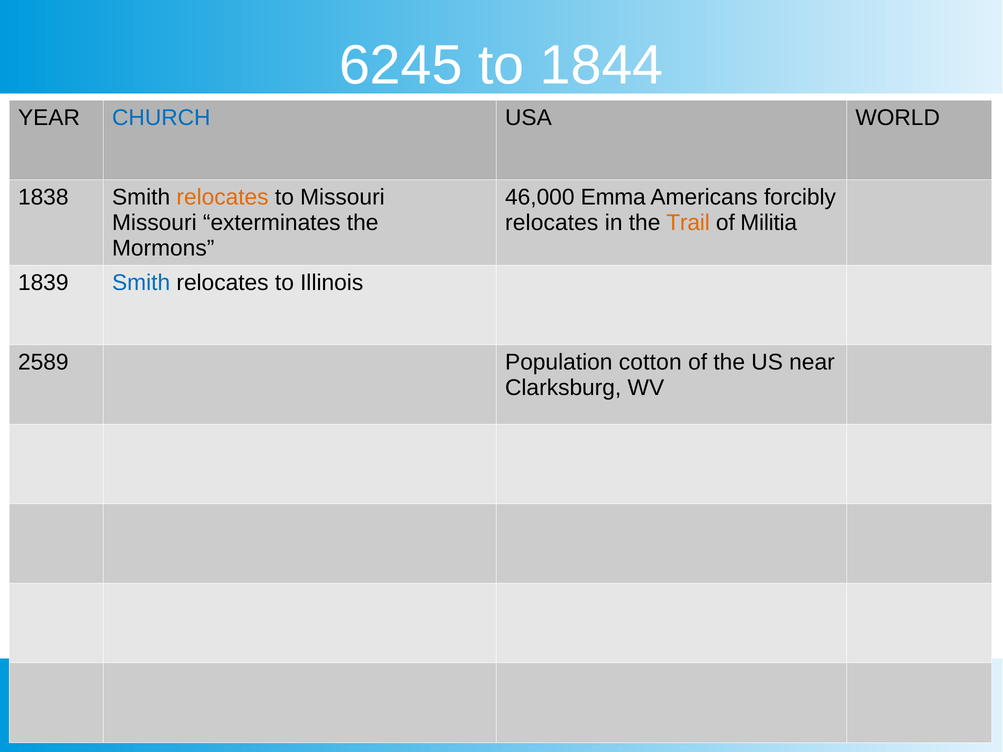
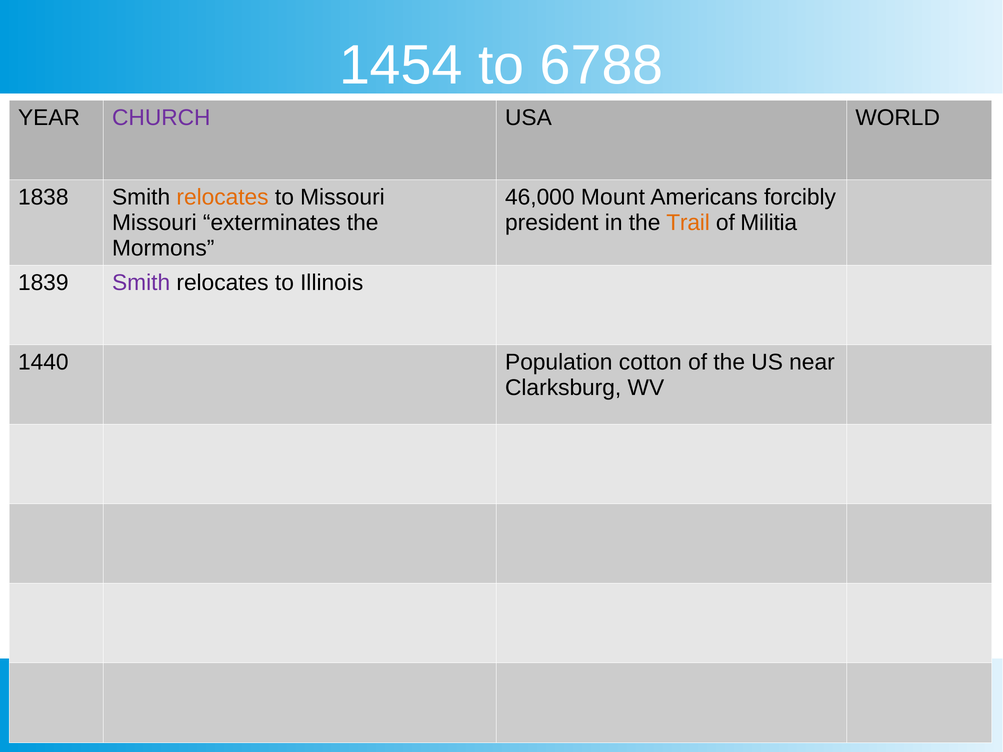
6245: 6245 -> 1454 (401, 66)
1844: 1844 -> 6788 (602, 66)
CHURCH colour: blue -> purple (161, 118)
Emma: Emma -> Mount (613, 197)
relocates: relocates -> president (552, 223)
Smith colour: blue -> purple (141, 283)
2589: 2589 -> 1440 (43, 362)
